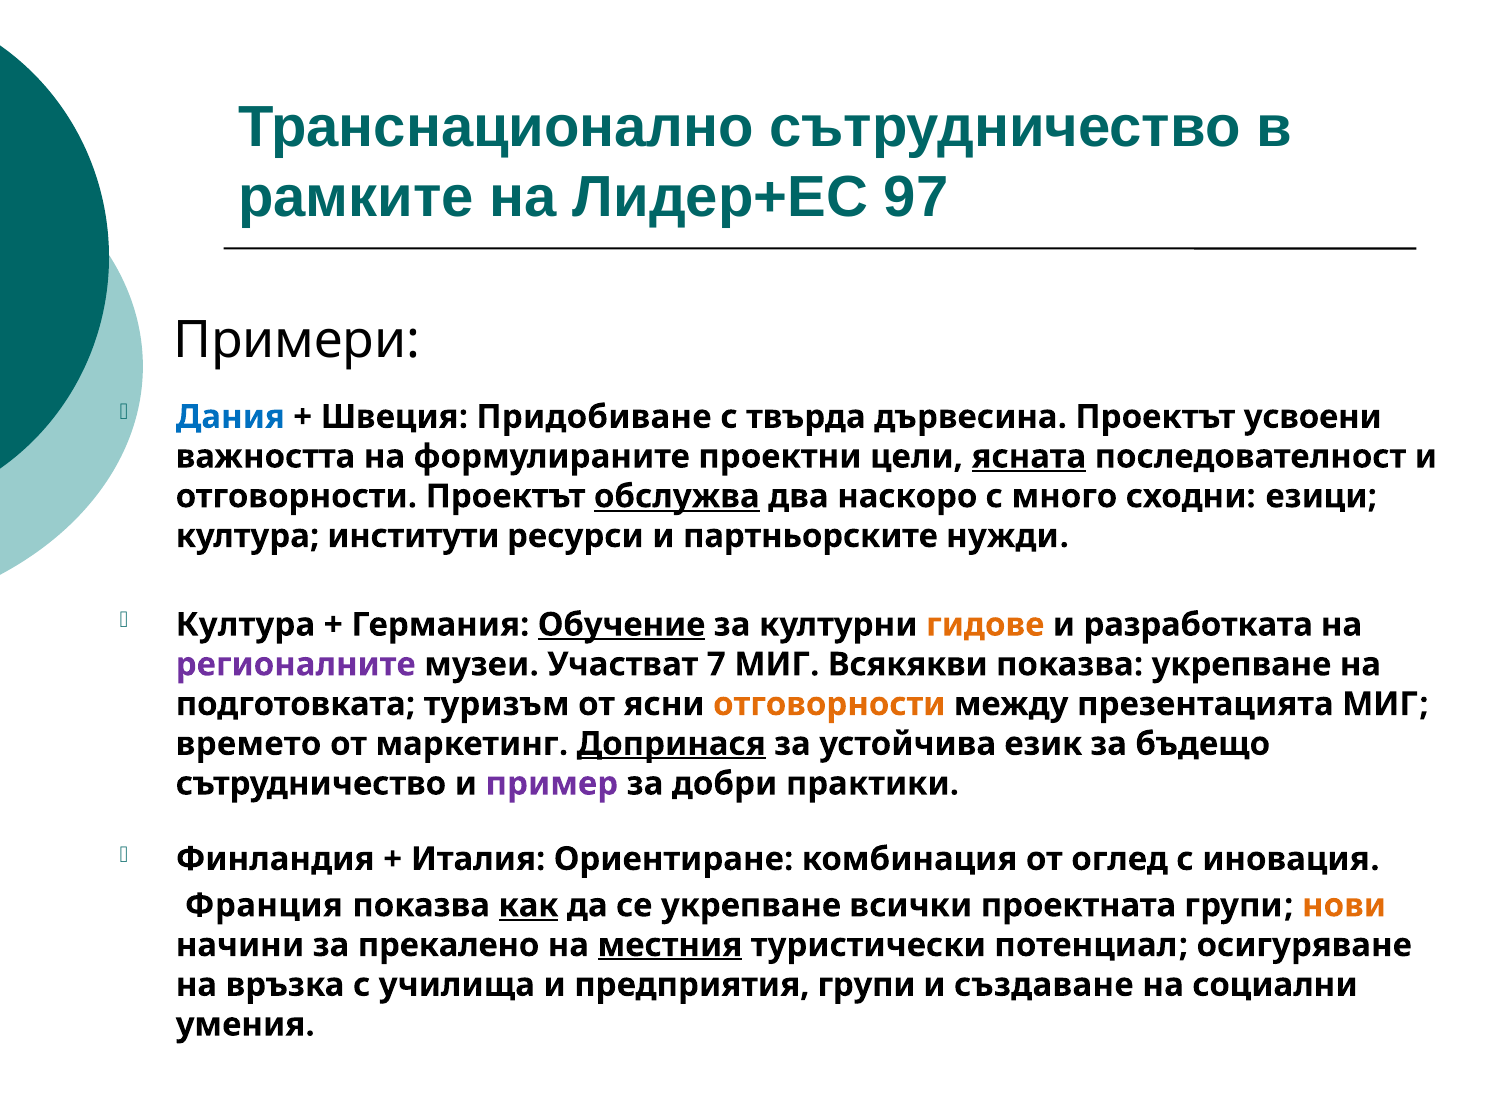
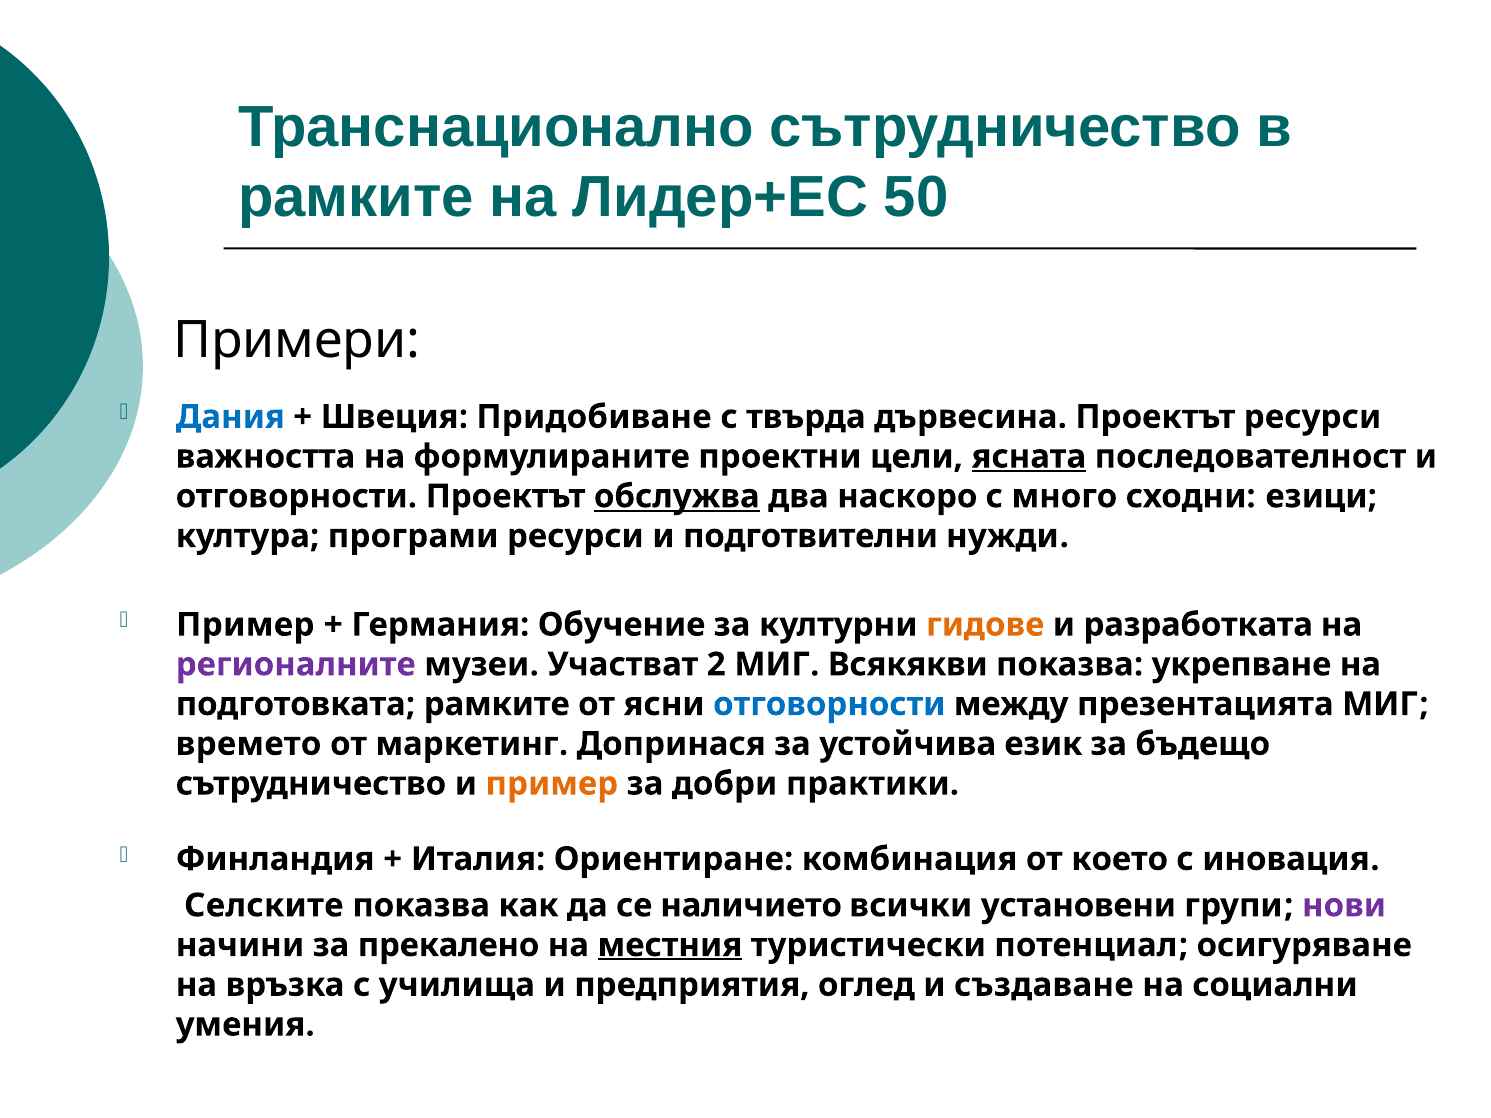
97: 97 -> 50 (916, 197)
Проектът усвоени: усвоени -> ресурси (1313, 417)
институти: институти -> програми (413, 536)
партньорските: партньорските -> подготвителни (811, 536)
Култура: Култура -> Пример (245, 625)
Обучение underline: present -> none (622, 625)
7: 7 -> 2 (716, 665)
подготовката туризъм: туризъм -> рамките (497, 704)
отговорности colour: orange -> blue (829, 704)
Допринася underline: present -> none (671, 744)
пример colour: purple -> orange (552, 784)
оглед: оглед -> което (1120, 859)
Франция: Франция -> Селските (264, 906)
как underline: present -> none (529, 906)
се укрепване: укрепване -> наличието (751, 906)
проектната: проектната -> установени (1078, 906)
нови colour: orange -> purple (1344, 906)
предприятия групи: групи -> оглед (866, 985)
